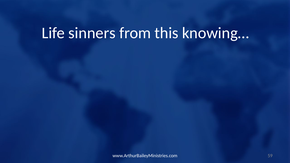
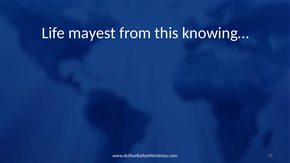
sinners: sinners -> mayest (92, 33)
